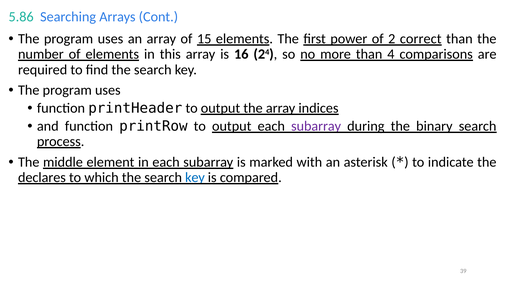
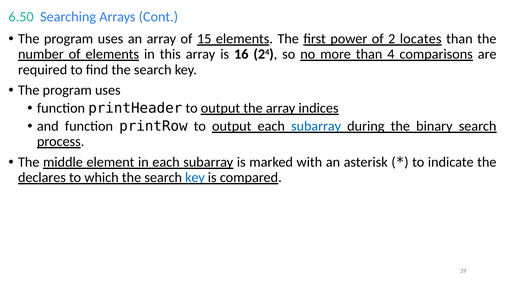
5.86: 5.86 -> 6.50 (21, 17)
correct: correct -> locates (421, 39)
subarray colour: purple -> blue (316, 126)
